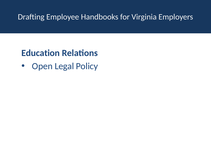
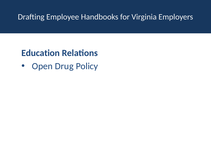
Legal: Legal -> Drug (64, 66)
